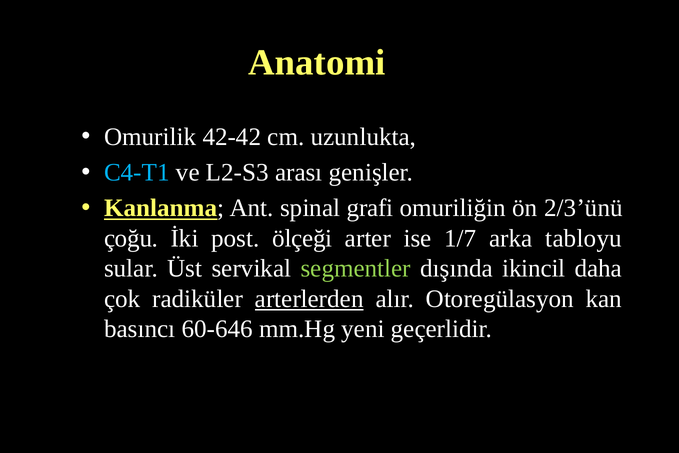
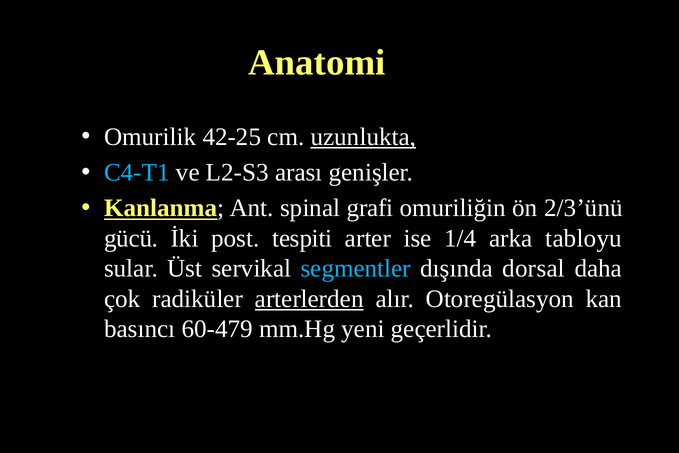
42-42: 42-42 -> 42-25 (232, 137)
uzunlukta underline: none -> present (363, 137)
çoğu: çoğu -> gücü (131, 238)
ölçeği: ölçeği -> tespiti (302, 238)
1/7: 1/7 -> 1/4 (460, 238)
segmentler colour: light green -> light blue (356, 268)
ikincil: ikincil -> dorsal (534, 268)
60-646: 60-646 -> 60-479 (217, 329)
